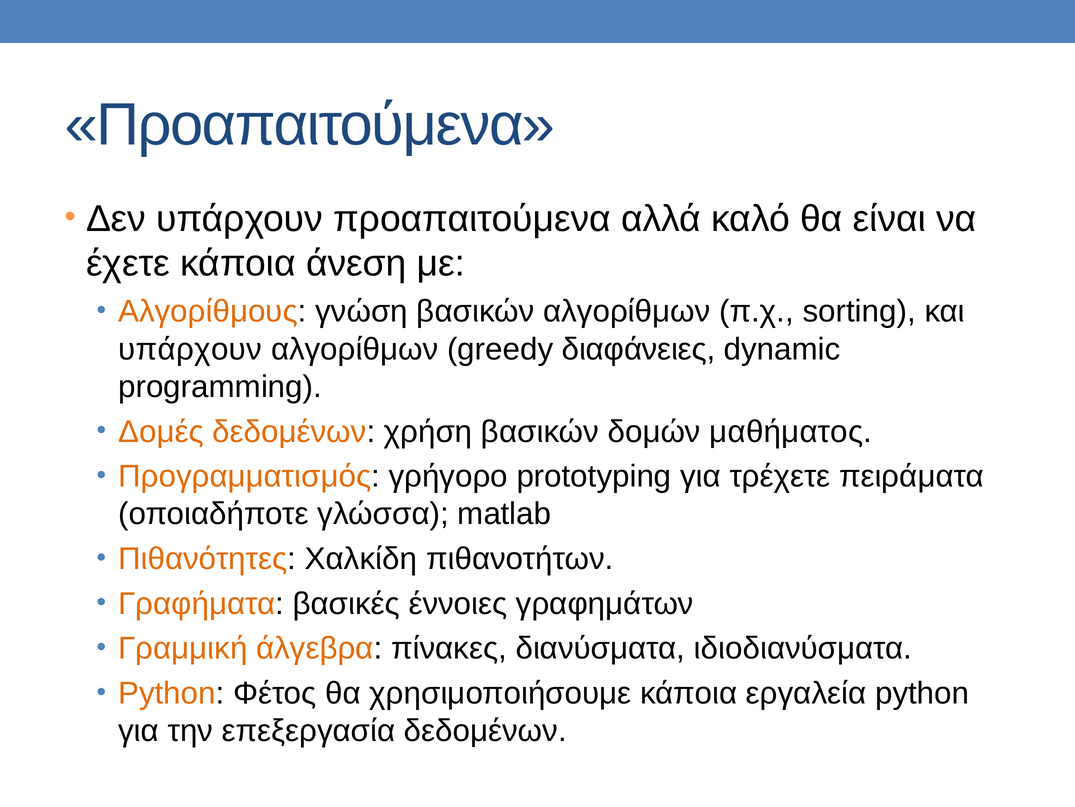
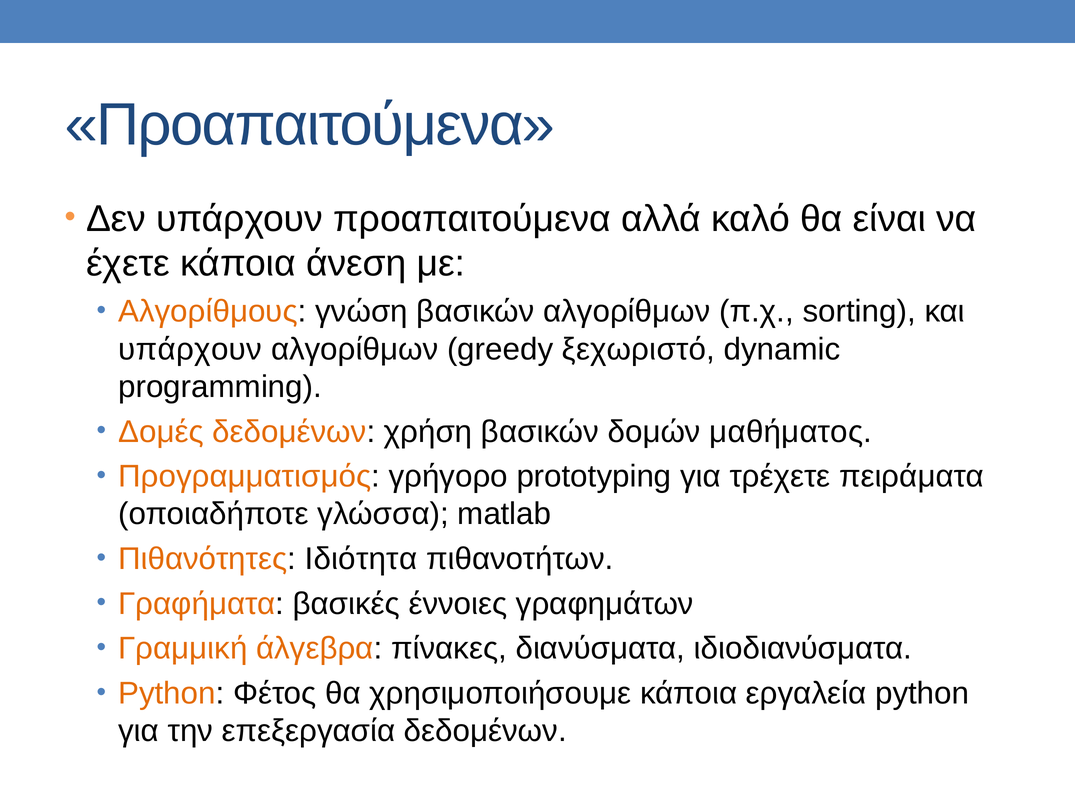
διαφάνειες: διαφάνειες -> ξεχωριστό (638, 349)
Χαλκίδη: Χαλκίδη -> Ιδιότητα (361, 558)
